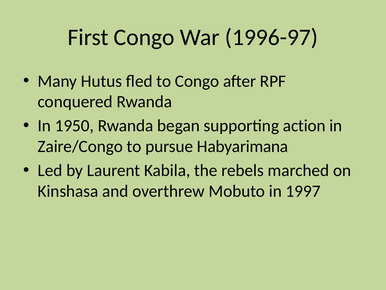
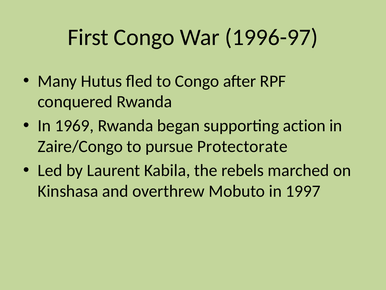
1950: 1950 -> 1969 (74, 126)
Habyarimana: Habyarimana -> Protectorate (242, 146)
